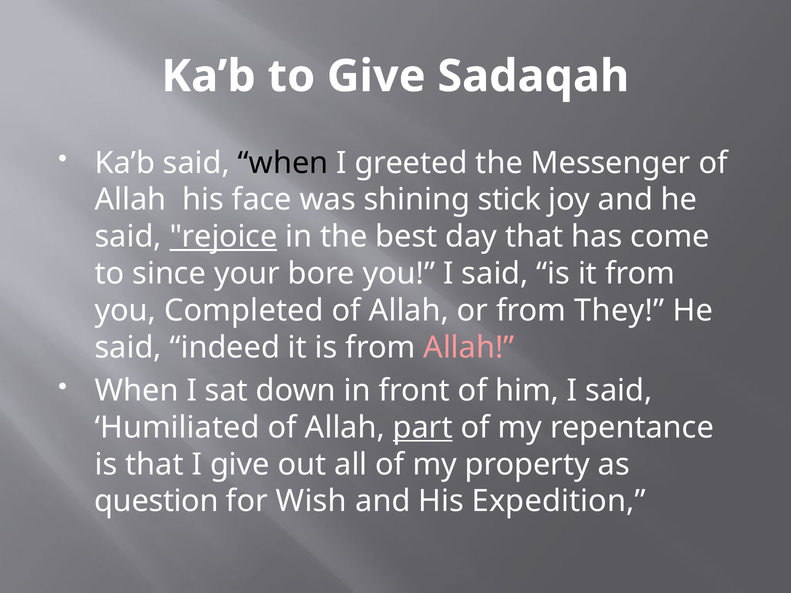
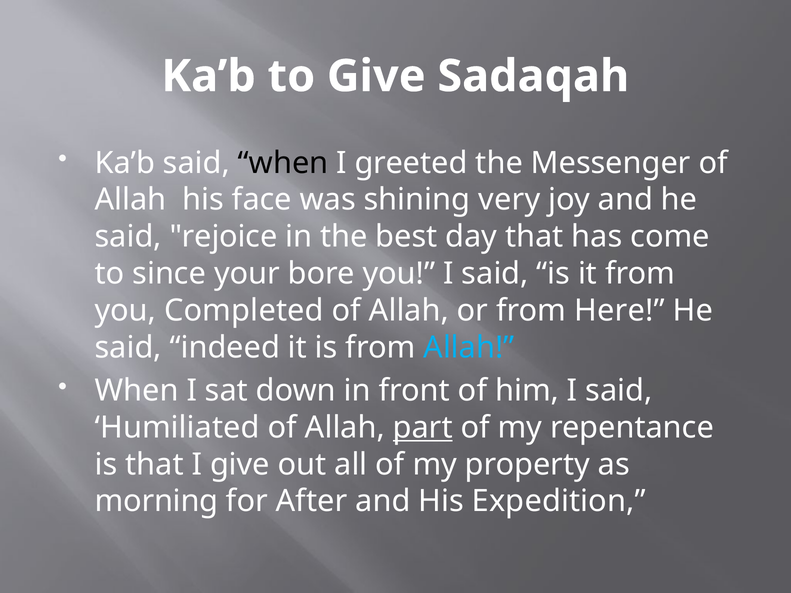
stick: stick -> very (509, 200)
rejoice underline: present -> none (224, 237)
They: They -> Here (619, 311)
Allah colour: pink -> light blue (469, 348)
question: question -> morning (157, 502)
Wish: Wish -> After (311, 502)
